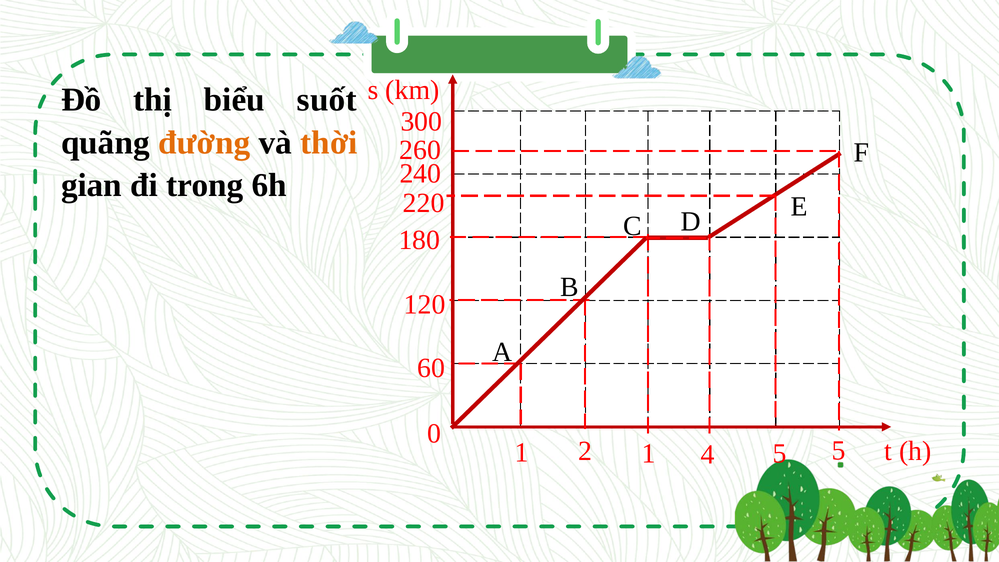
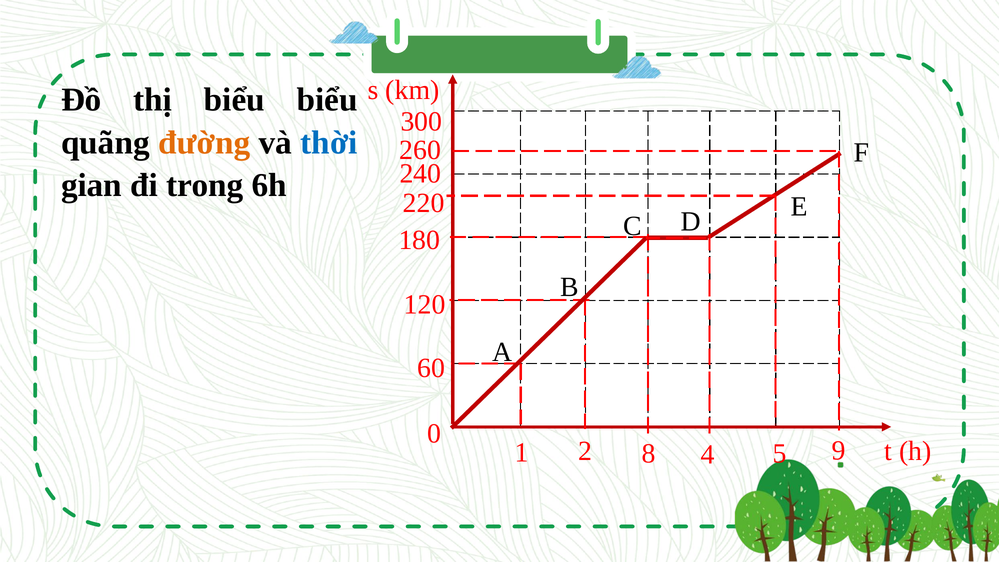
biểu suốt: suốt -> biểu (327, 100)
thời colour: orange -> blue (329, 143)
2 1: 1 -> 8 (649, 453)
5 5: 5 -> 9 (839, 451)
